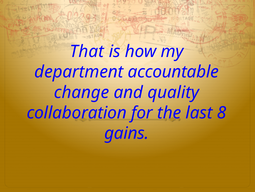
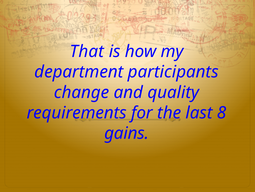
accountable: accountable -> participants (173, 72)
collaboration: collaboration -> requirements (77, 112)
